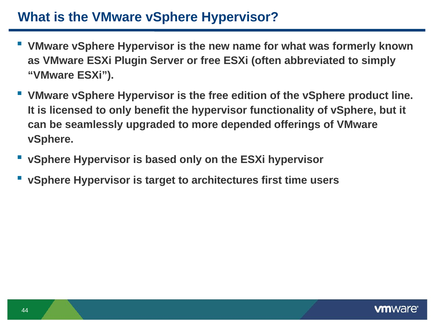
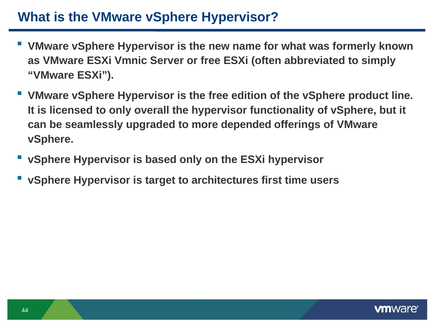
Plugin: Plugin -> Vmnic (131, 61)
benefit: benefit -> overall (152, 110)
